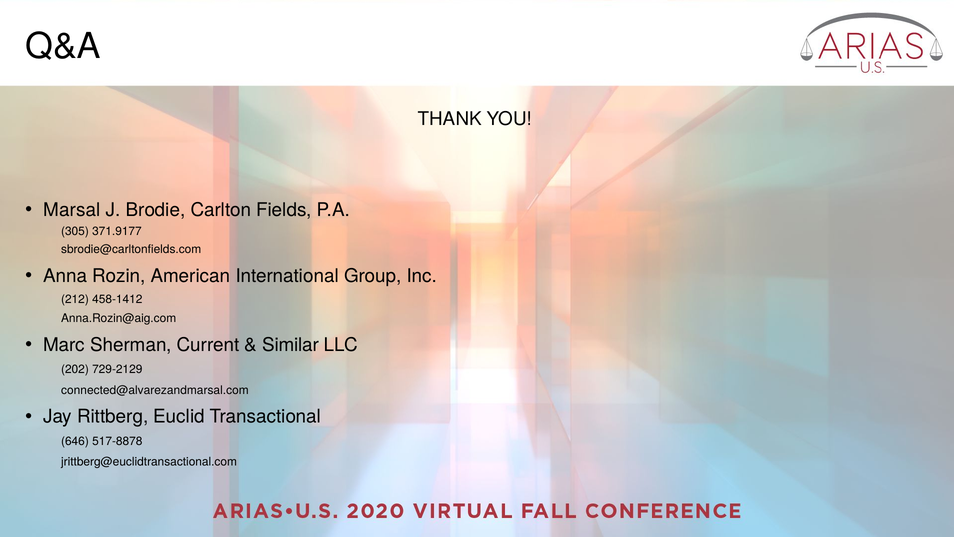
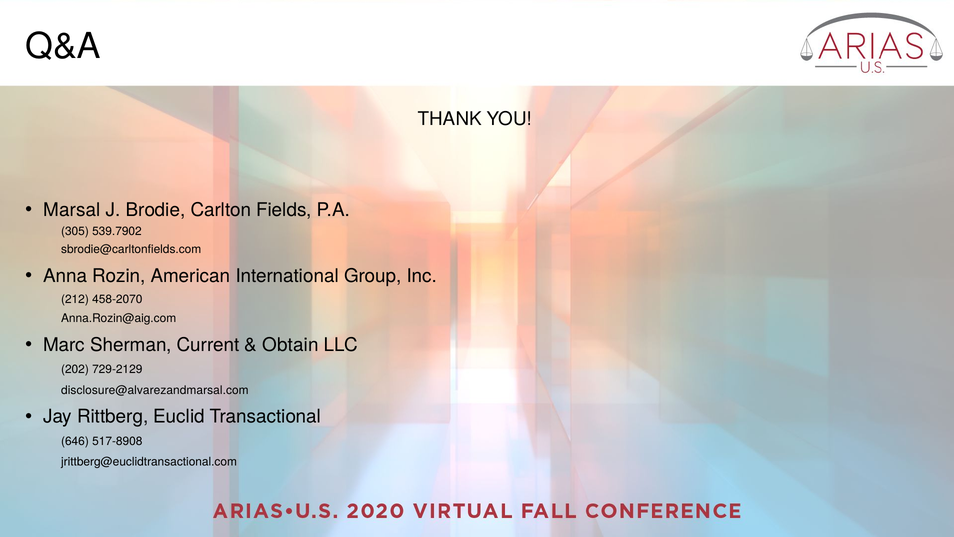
371.9177: 371.9177 -> 539.7902 (117, 231)
458-1412: 458-1412 -> 458-2070 (117, 299)
Similar: Similar -> Obtain (290, 345)
connected@alvarezandmarsal.com: connected@alvarezandmarsal.com -> disclosure@alvarezandmarsal.com (155, 390)
517-8878: 517-8878 -> 517-8908 (117, 441)
